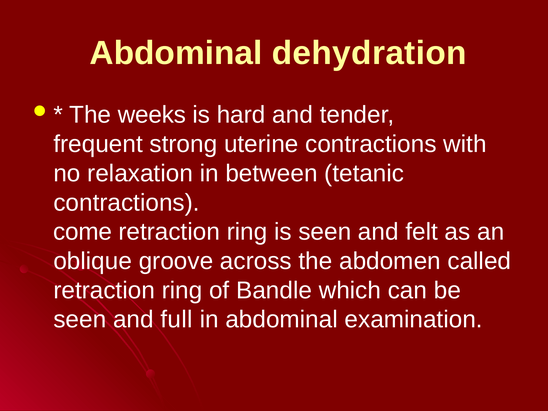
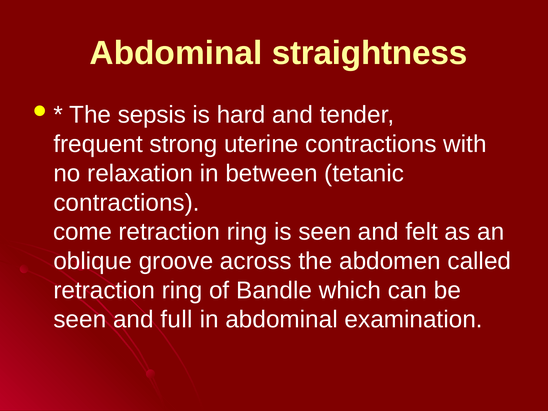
dehydration: dehydration -> straightness (370, 53)
weeks: weeks -> sepsis (152, 115)
